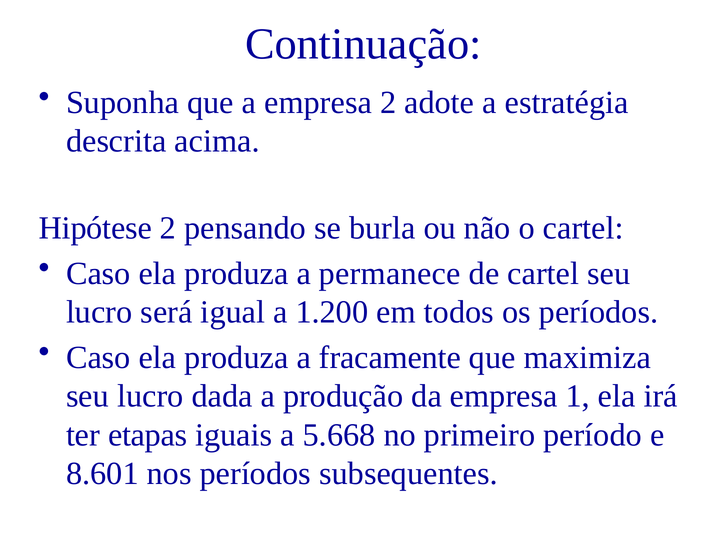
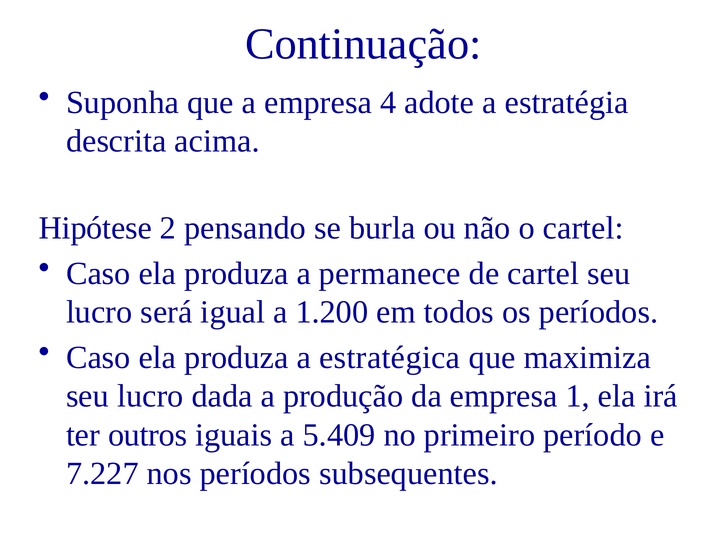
empresa 2: 2 -> 4 (388, 102)
fracamente: fracamente -> estratégica (390, 358)
etapas: etapas -> outros (148, 435)
5.668: 5.668 -> 5.409 (339, 435)
8.601: 8.601 -> 7.227 (102, 474)
